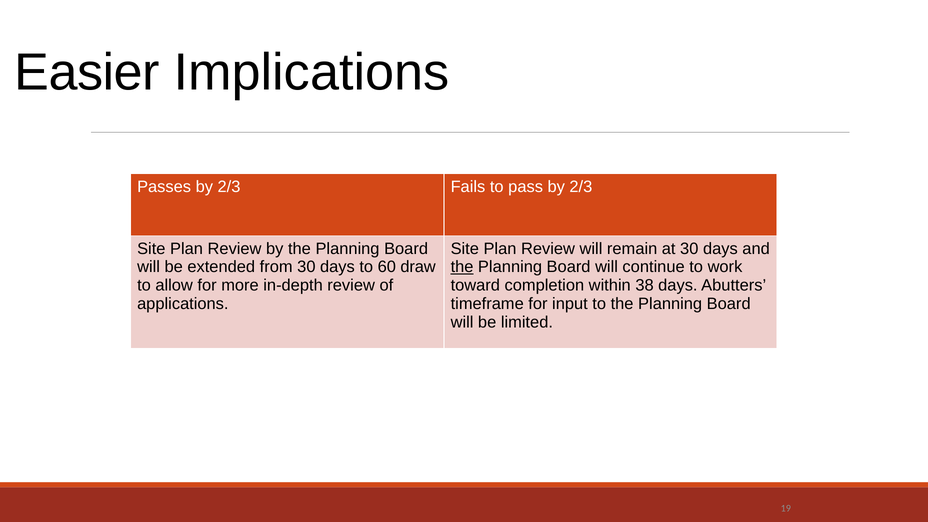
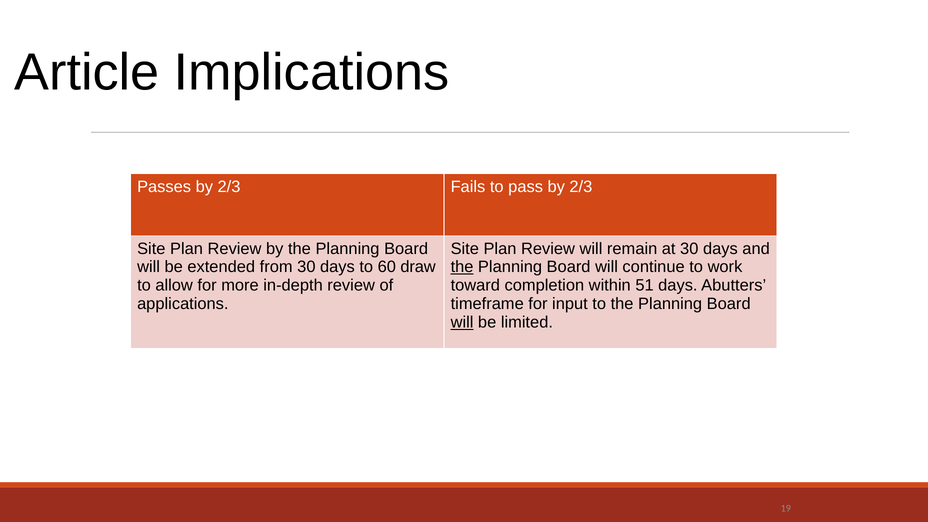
Easier: Easier -> Article (87, 73)
38: 38 -> 51 (645, 285)
will underline: none -> present (462, 322)
